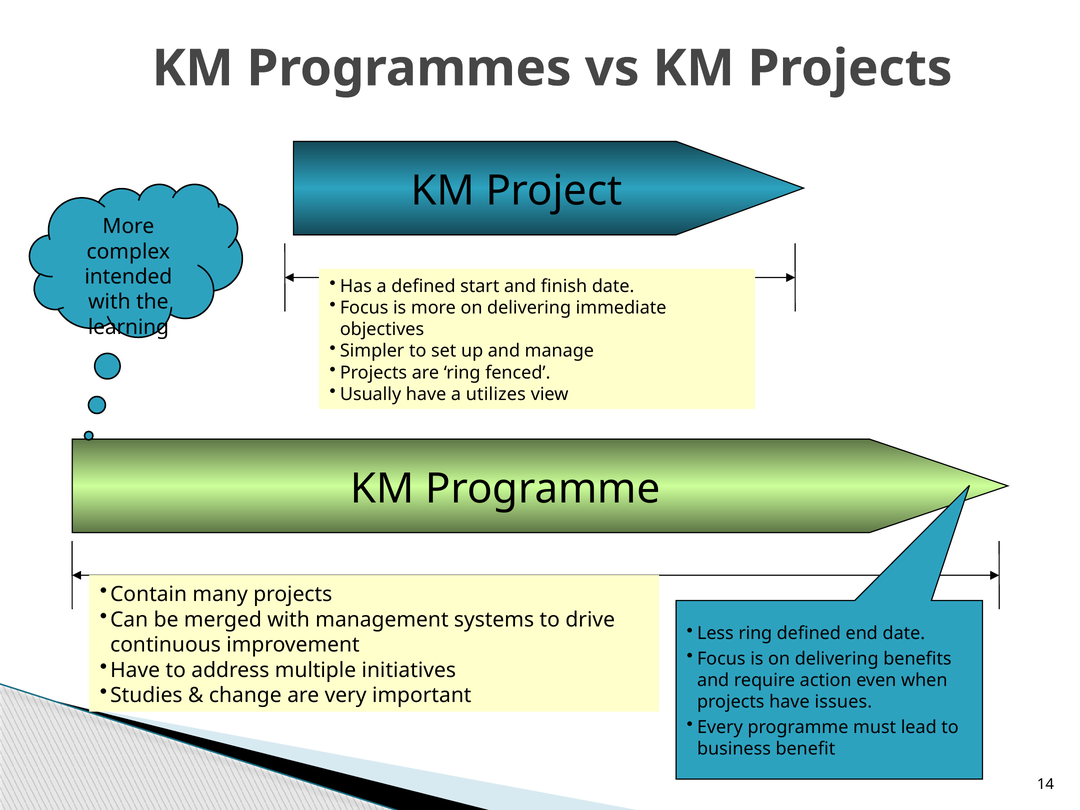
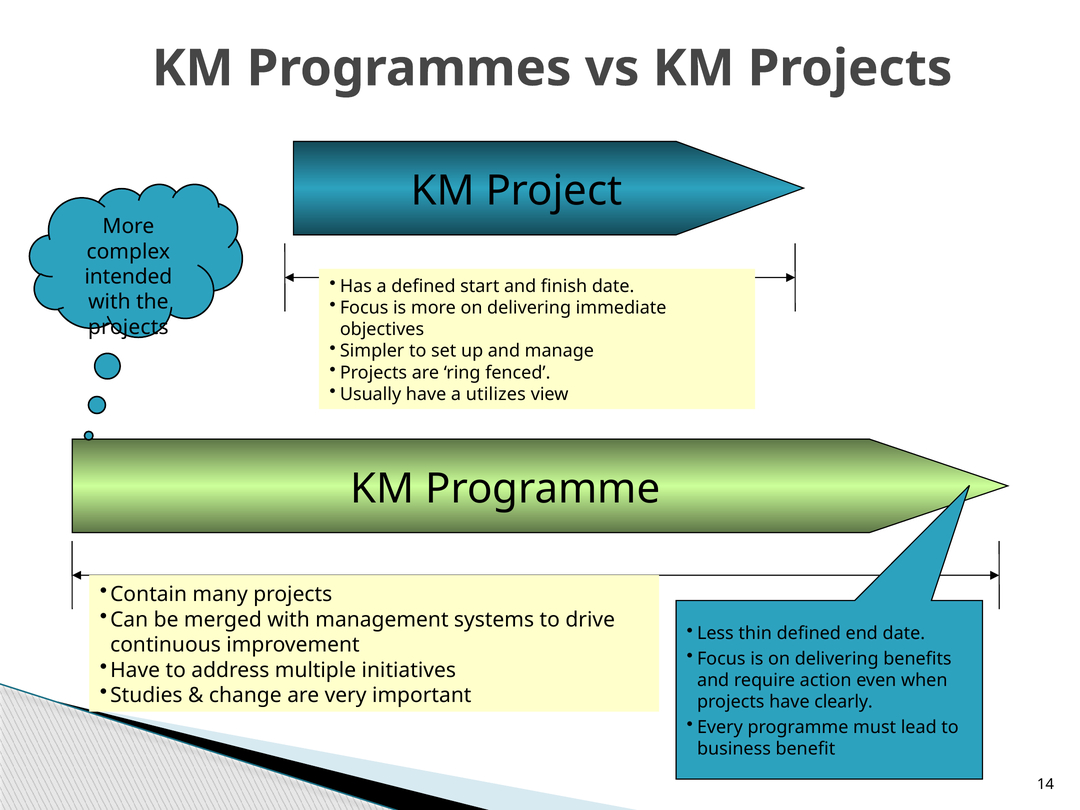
learning: learning -> projects (128, 327)
Less ring: ring -> thin (755, 633)
issues: issues -> clearly (844, 702)
